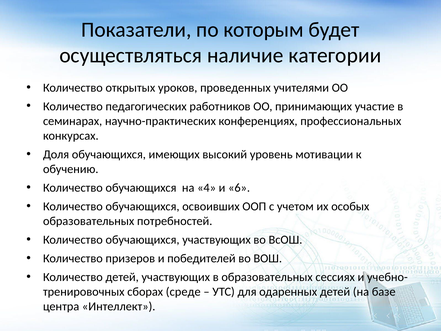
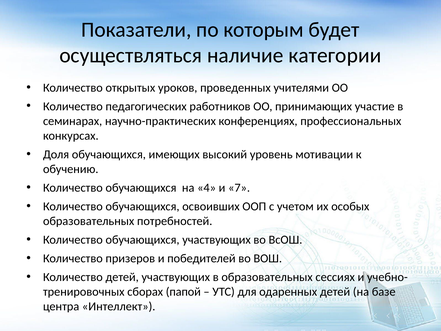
6: 6 -> 7 (239, 188)
среде: среде -> папой (183, 292)
